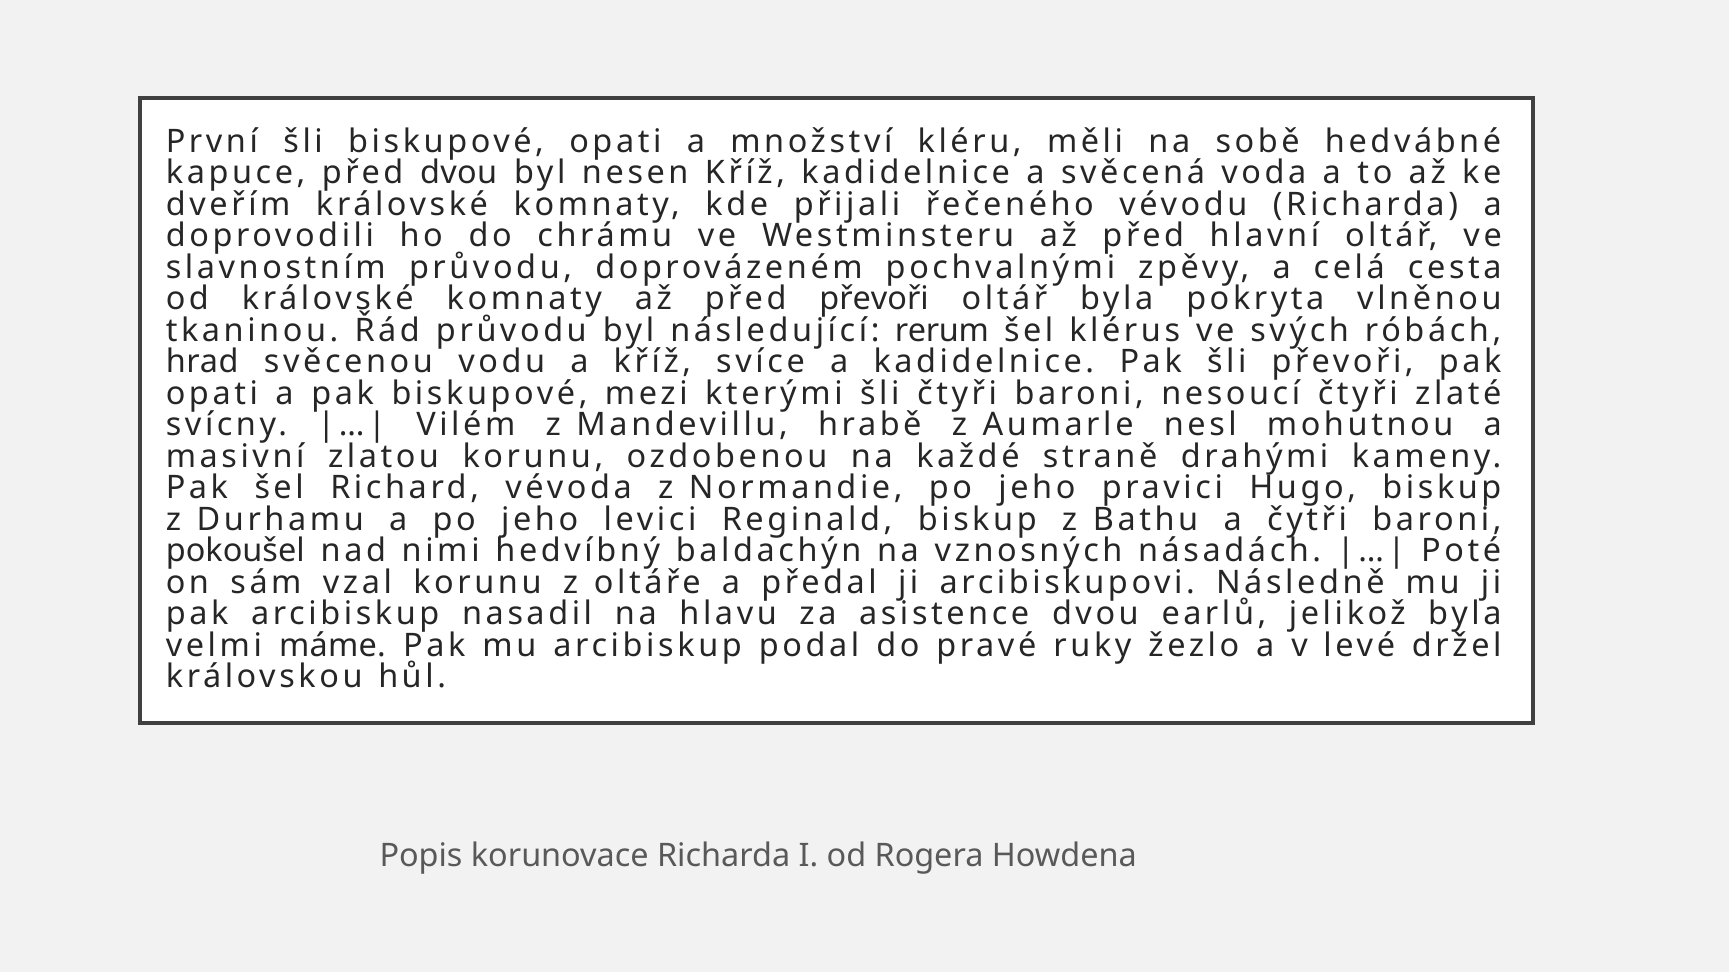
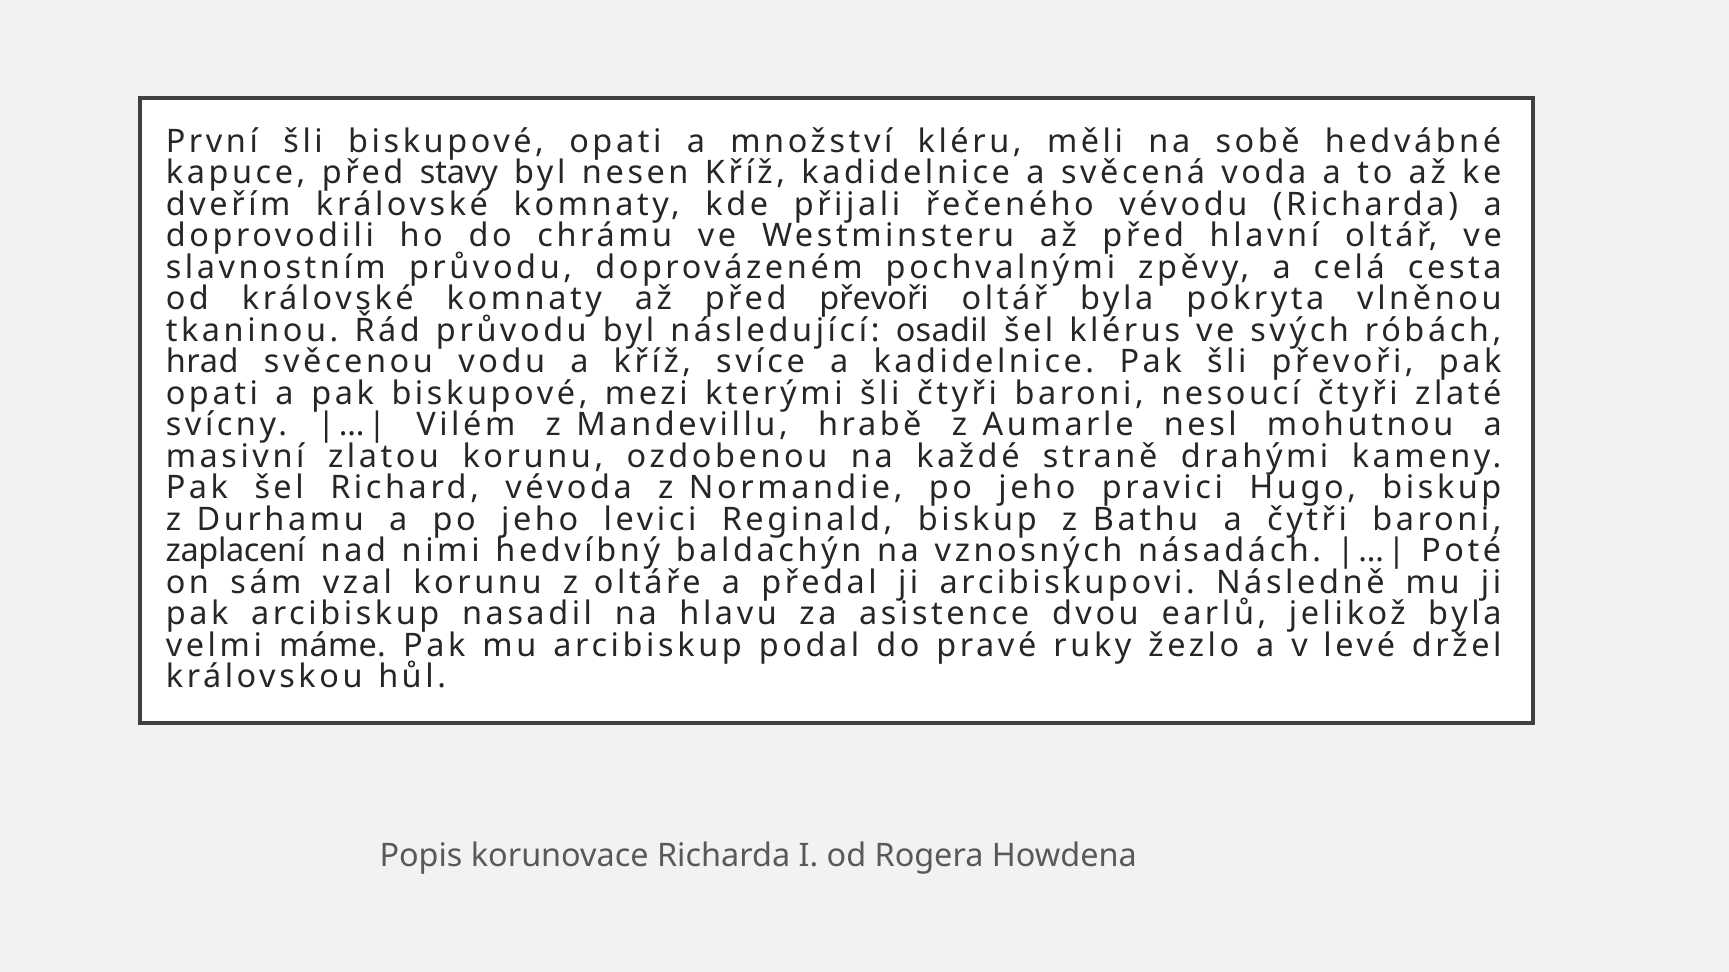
před dvou: dvou -> stavy (459, 173)
rerum: rerum -> osadil (942, 331)
pokoušel: pokoušel -> zaplacení (235, 551)
